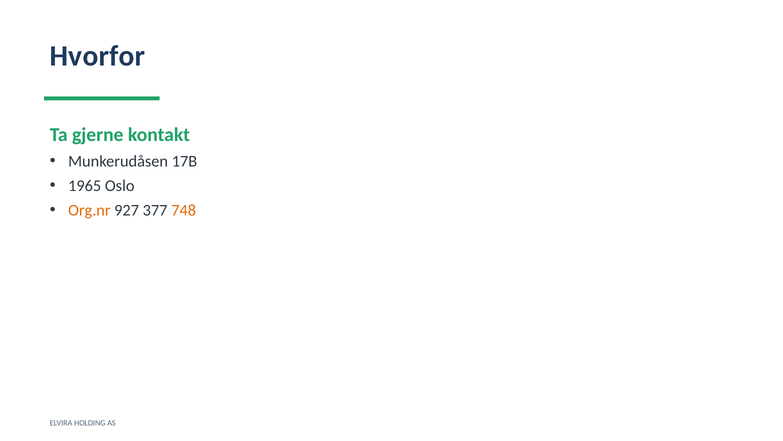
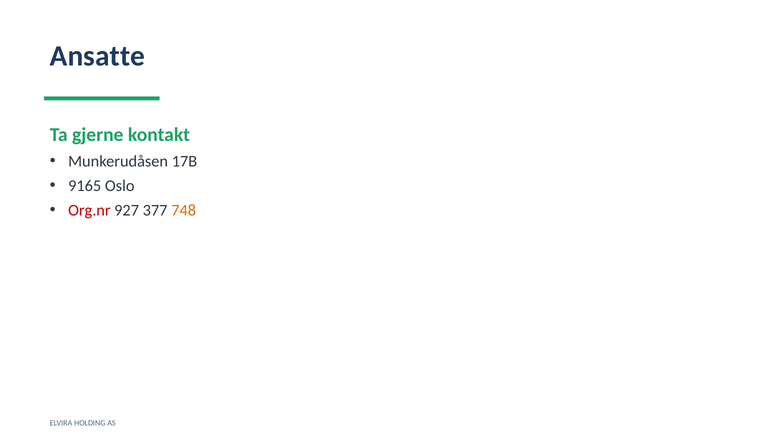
Hvorfor: Hvorfor -> Ansatte (97, 56)
1965: 1965 -> 9165 (85, 185)
Org.nr colour: orange -> red (89, 210)
